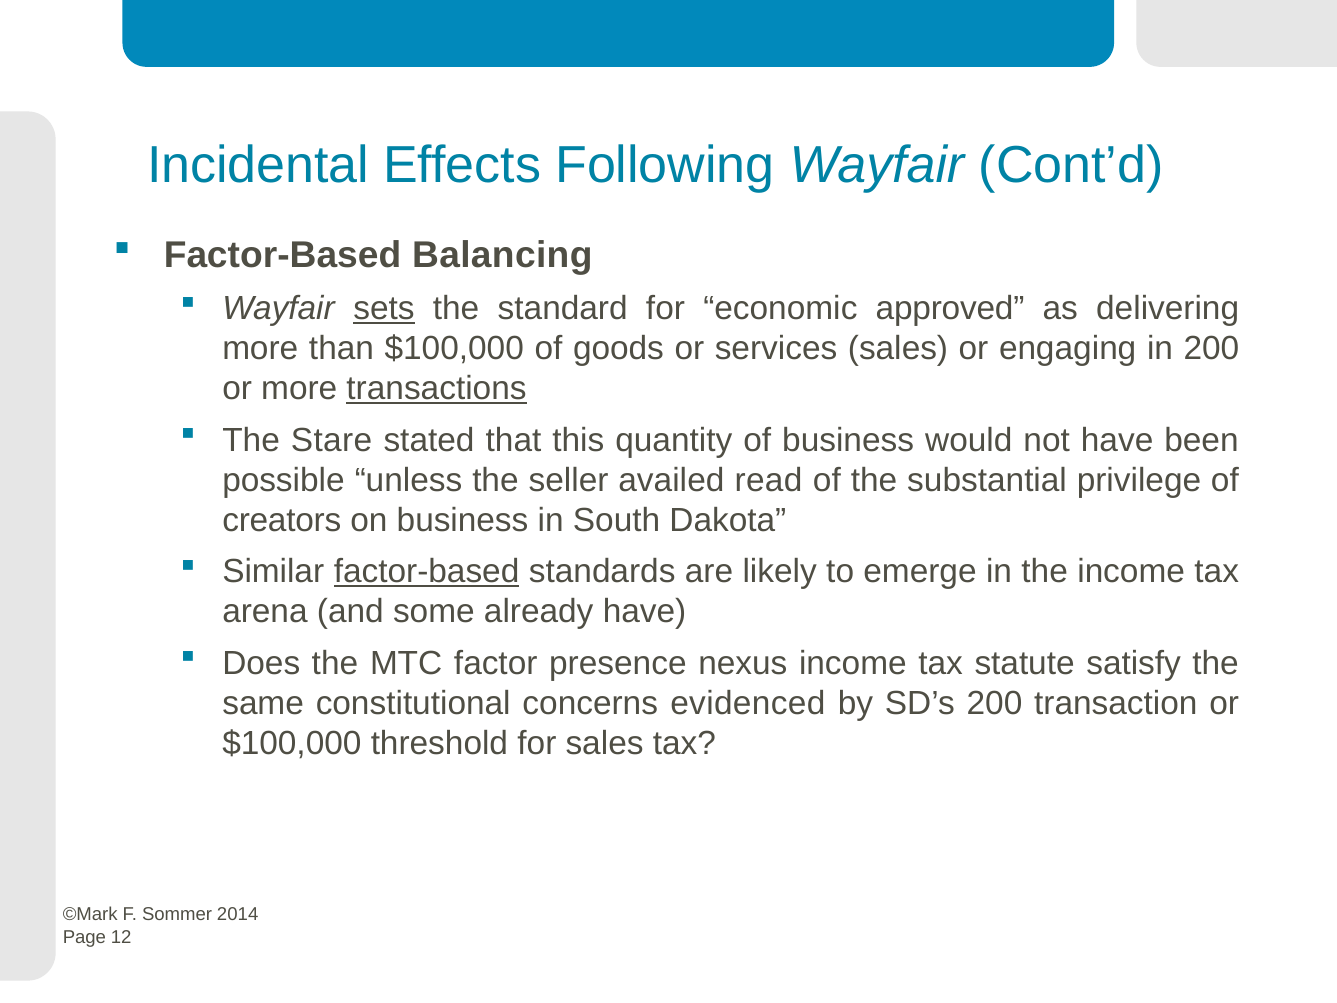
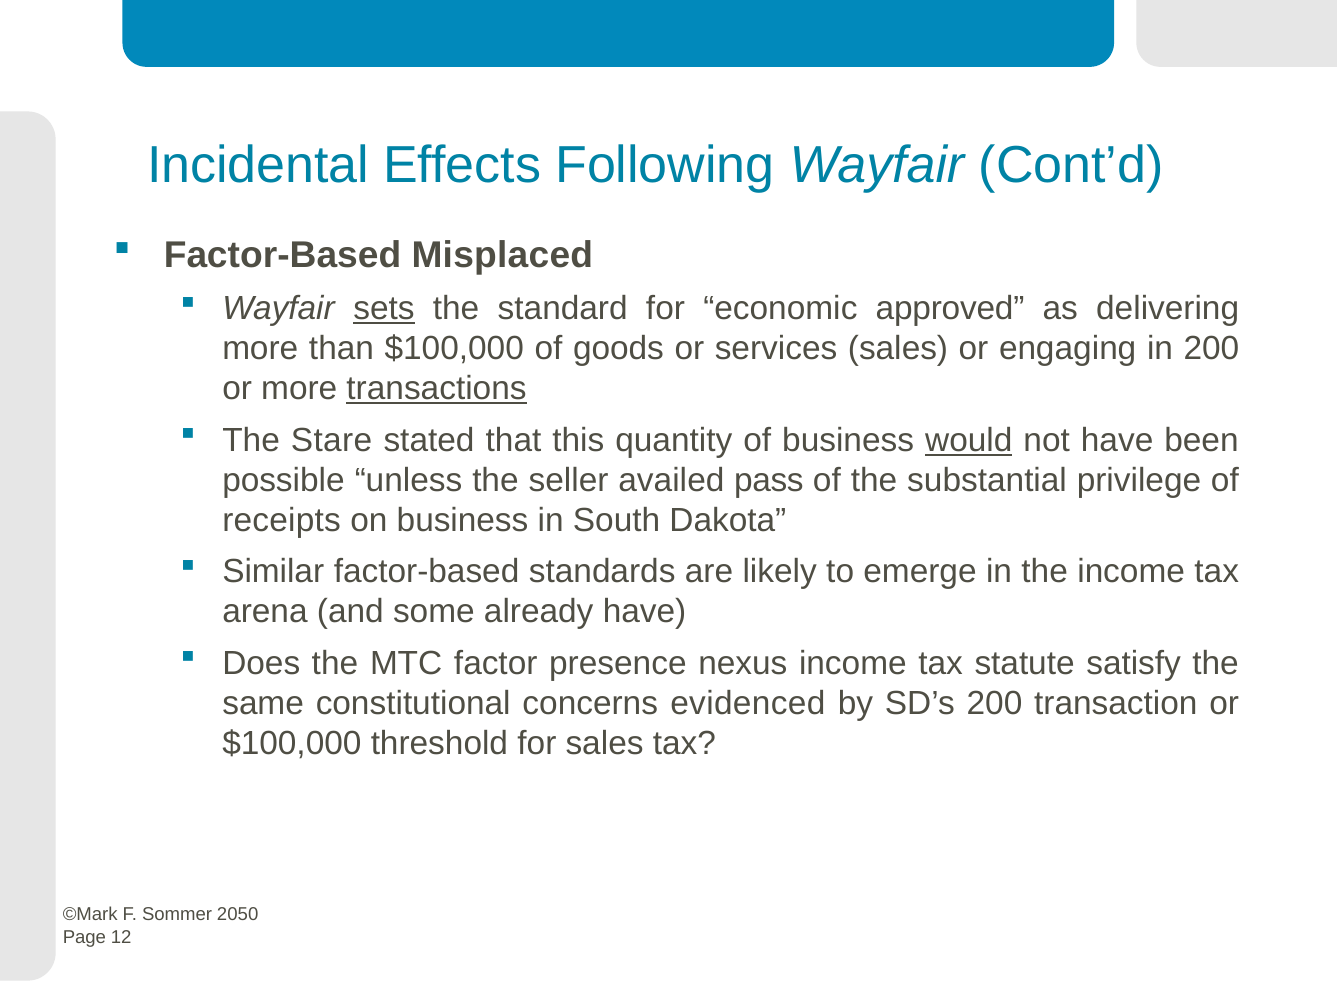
Balancing: Balancing -> Misplaced (502, 255)
would underline: none -> present (969, 440)
read: read -> pass (769, 480)
creators: creators -> receipts (282, 520)
factor-based underline: present -> none (427, 572)
2014: 2014 -> 2050 (238, 915)
